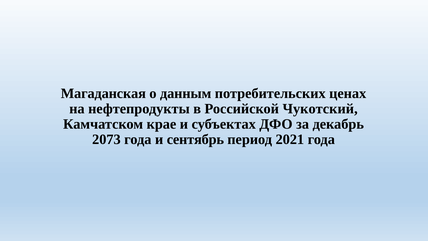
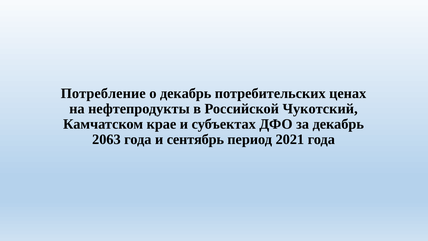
Магаданская: Магаданская -> Потребление (103, 93)
о данным: данным -> декабрь (186, 93)
2073: 2073 -> 2063 (106, 139)
